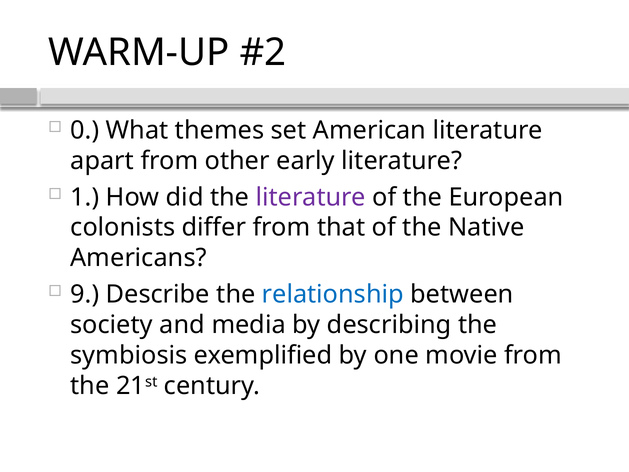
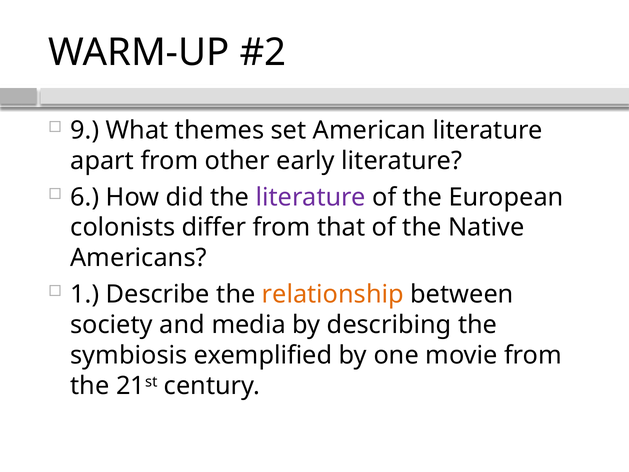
0: 0 -> 9 (85, 130)
1: 1 -> 6 (85, 197)
9: 9 -> 1 (85, 294)
relationship colour: blue -> orange (333, 294)
